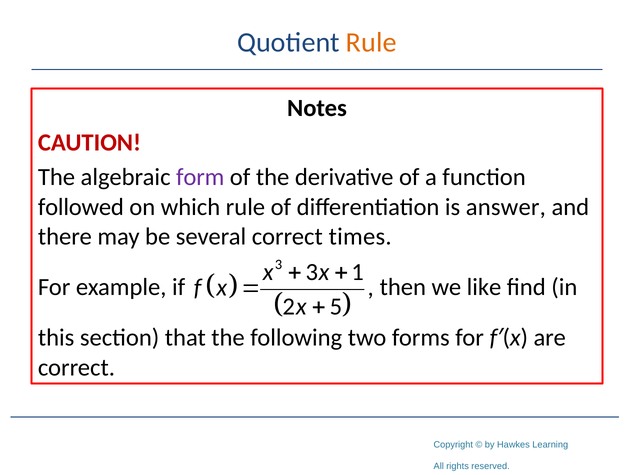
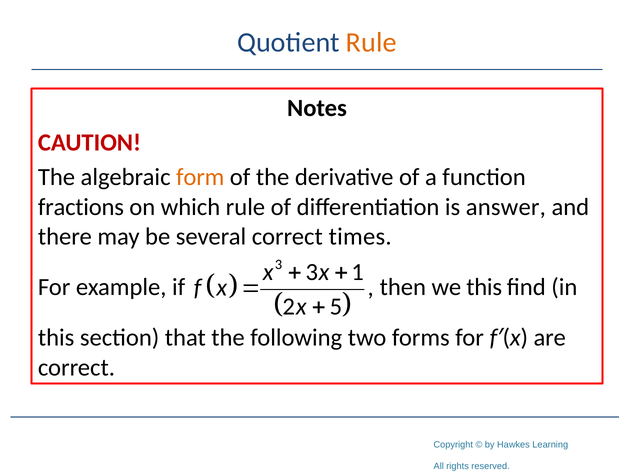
form colour: purple -> orange (200, 177)
followed: followed -> fractions (81, 207)
we like: like -> this (484, 287)
